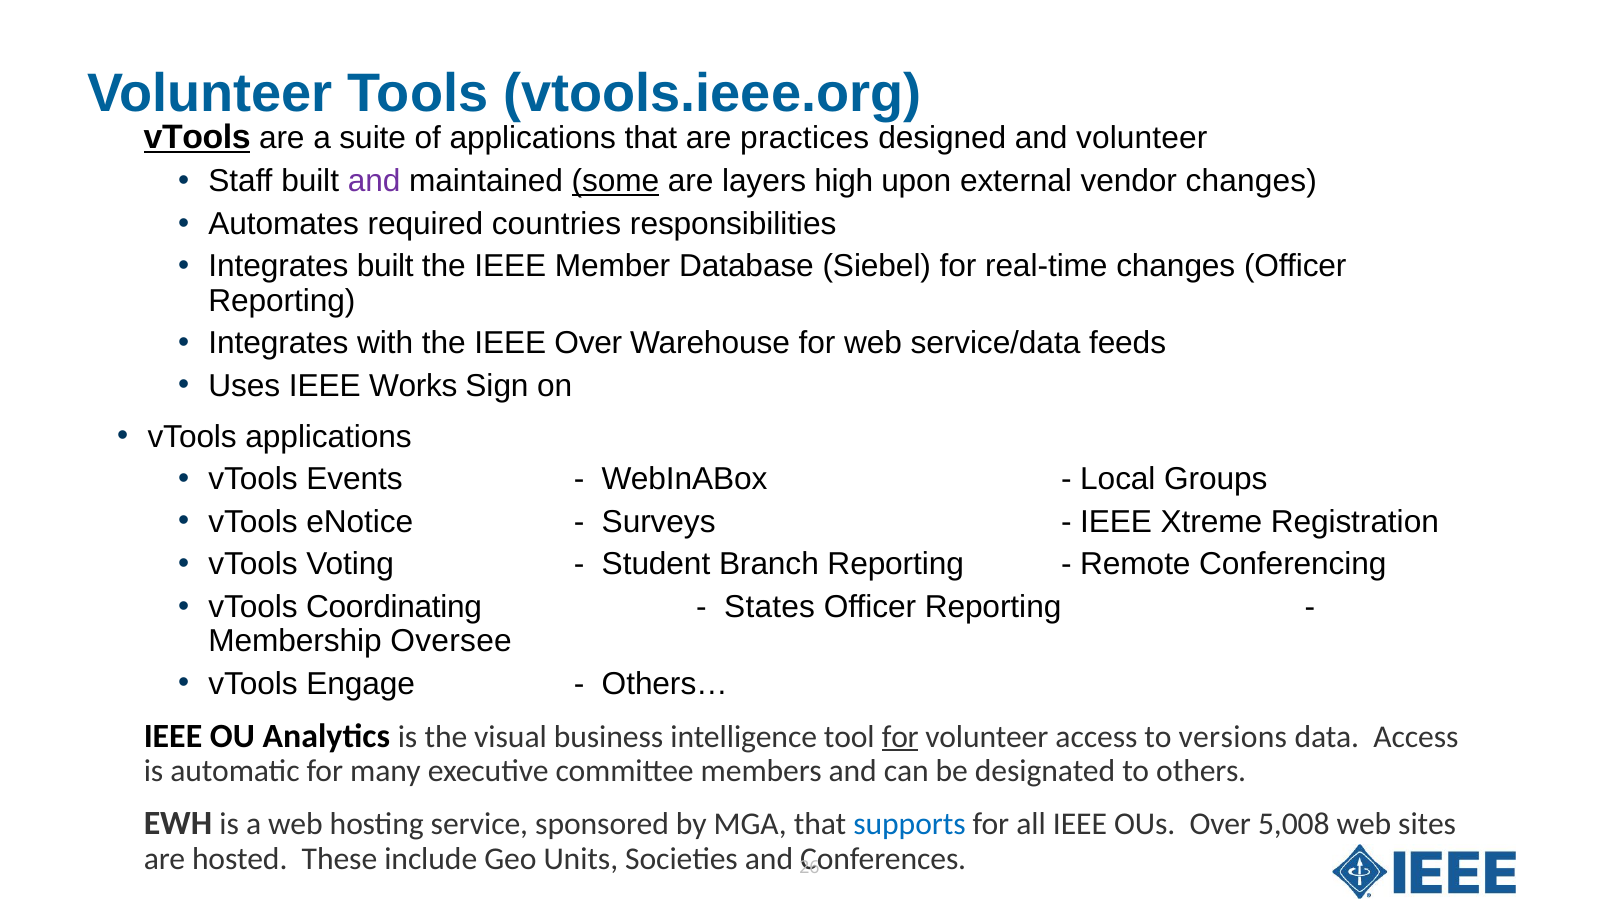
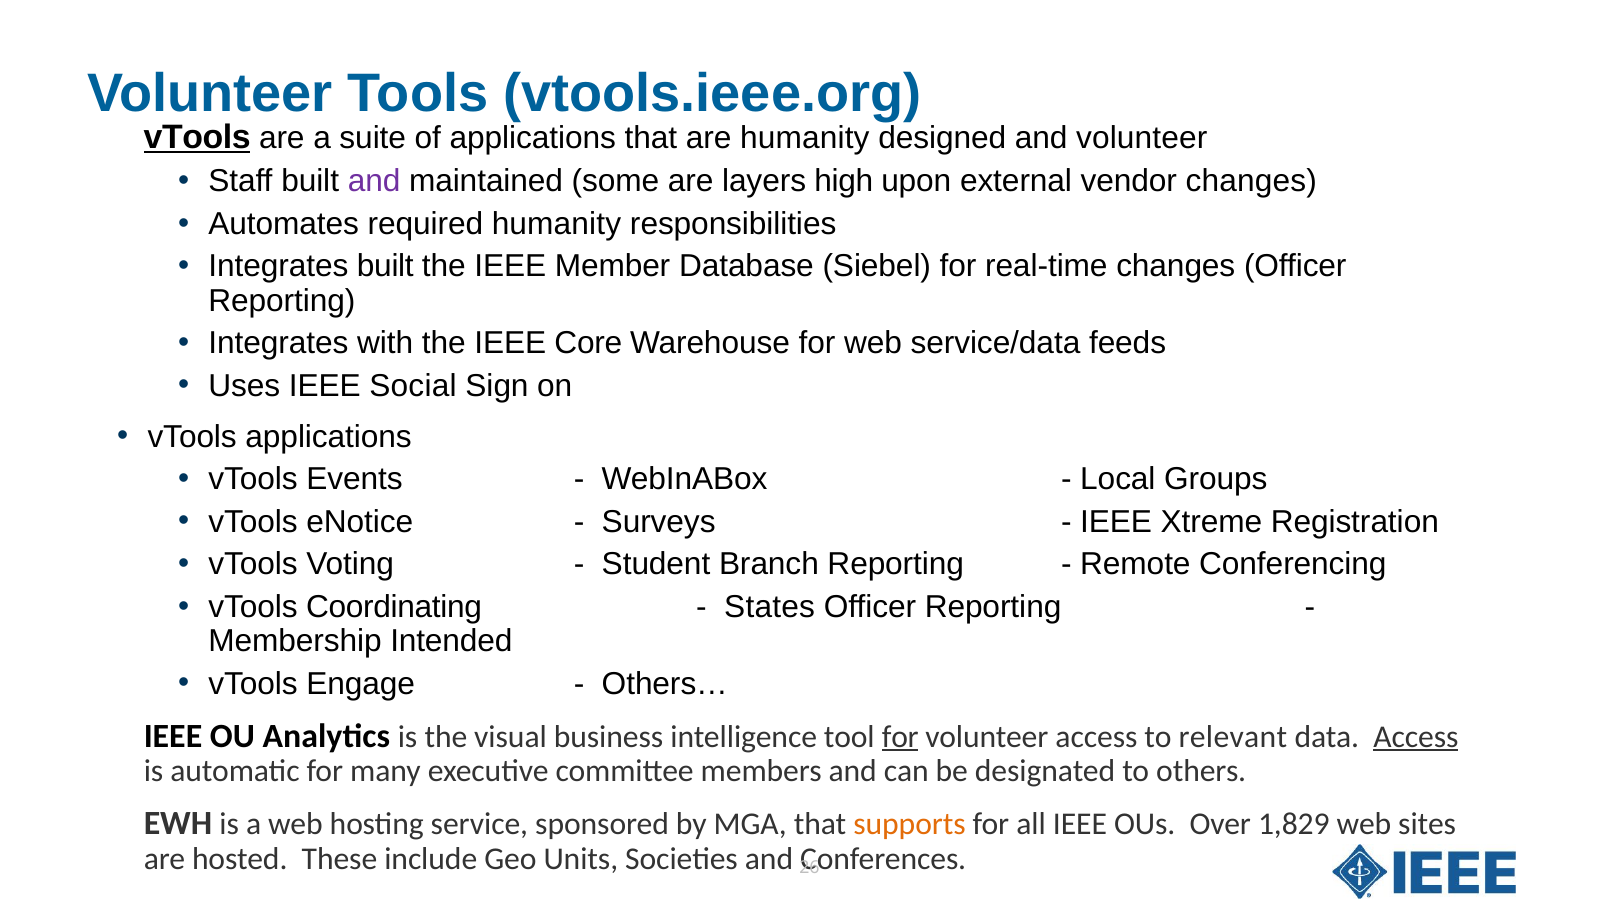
are practices: practices -> humanity (805, 138)
some underline: present -> none (615, 181)
required countries: countries -> humanity (556, 224)
IEEE Over: Over -> Core (588, 343)
Works: Works -> Social (413, 385)
Oversee: Oversee -> Intended (451, 641)
versions: versions -> relevant (1233, 736)
Access underline: none -> present (1416, 736)
supports colour: blue -> orange (910, 824)
5,008: 5,008 -> 1,829 (1294, 824)
